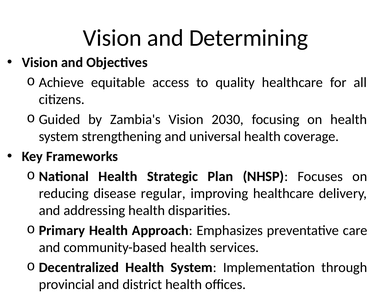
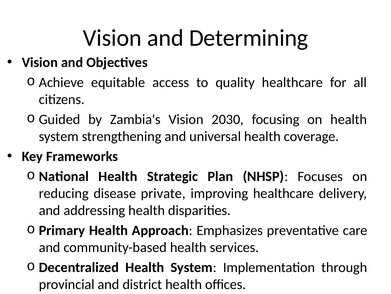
regular: regular -> private (163, 193)
